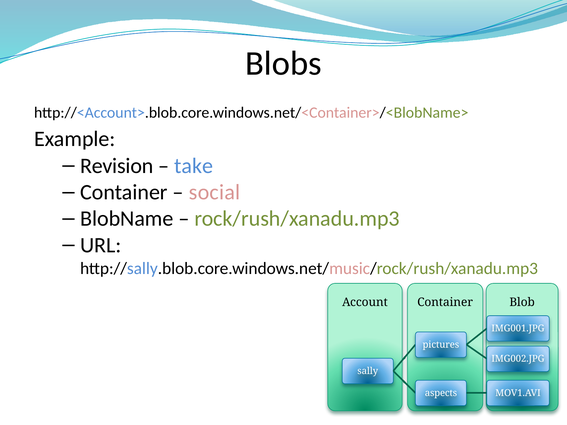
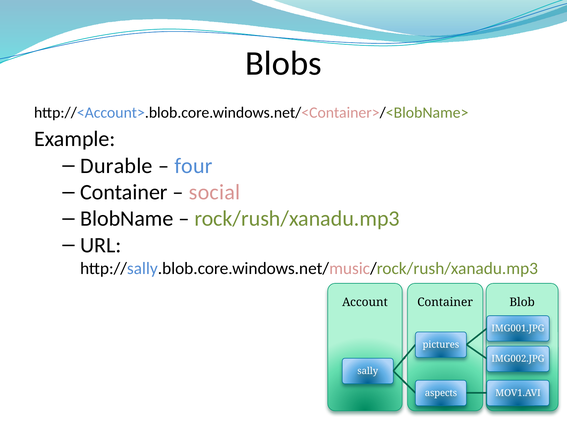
Revision: Revision -> Durable (116, 166)
take: take -> four (194, 166)
